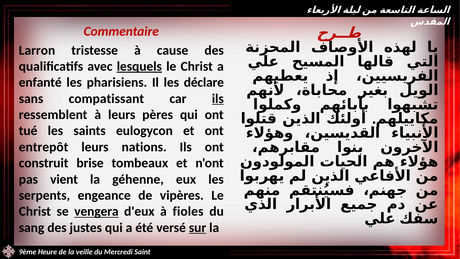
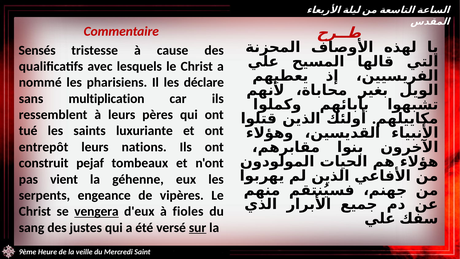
Larron: Larron -> Sensés (37, 50)
lesquels underline: present -> none (139, 66)
enfanté: enfanté -> nommé (40, 82)
compatissant: compatissant -> multiplication (107, 99)
ils underline: present -> none (218, 99)
eulogycon: eulogycon -> luxuriante (144, 131)
brise: brise -> pejaf (90, 163)
